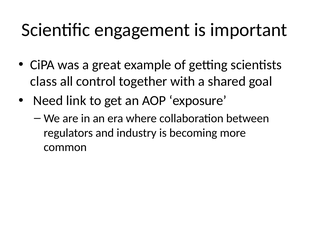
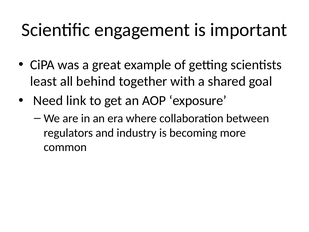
class: class -> least (44, 81)
control: control -> behind (96, 81)
